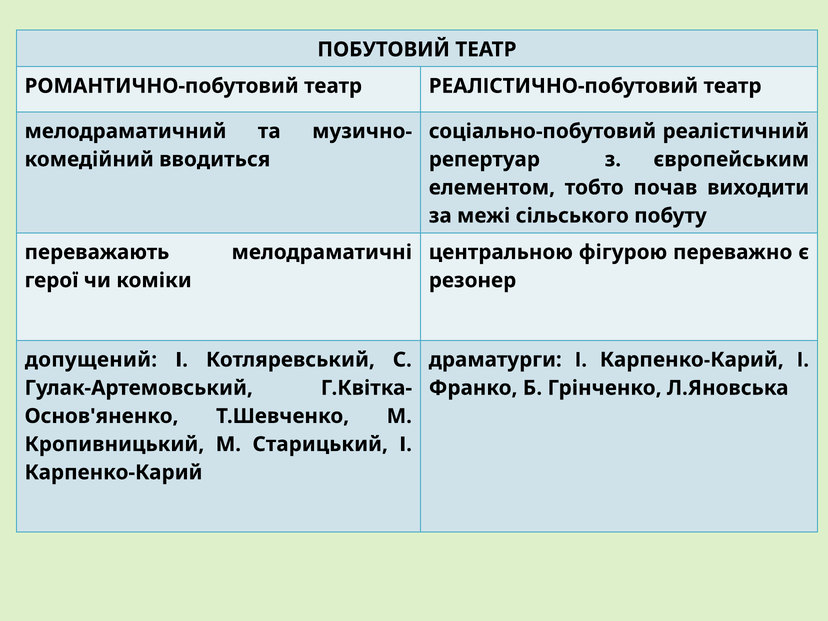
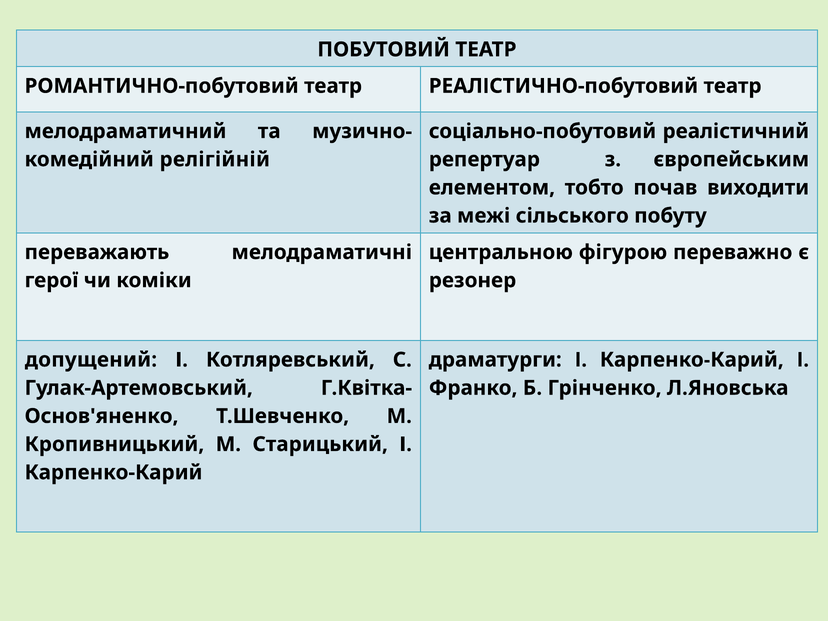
вводиться: вводиться -> релігійній (215, 159)
